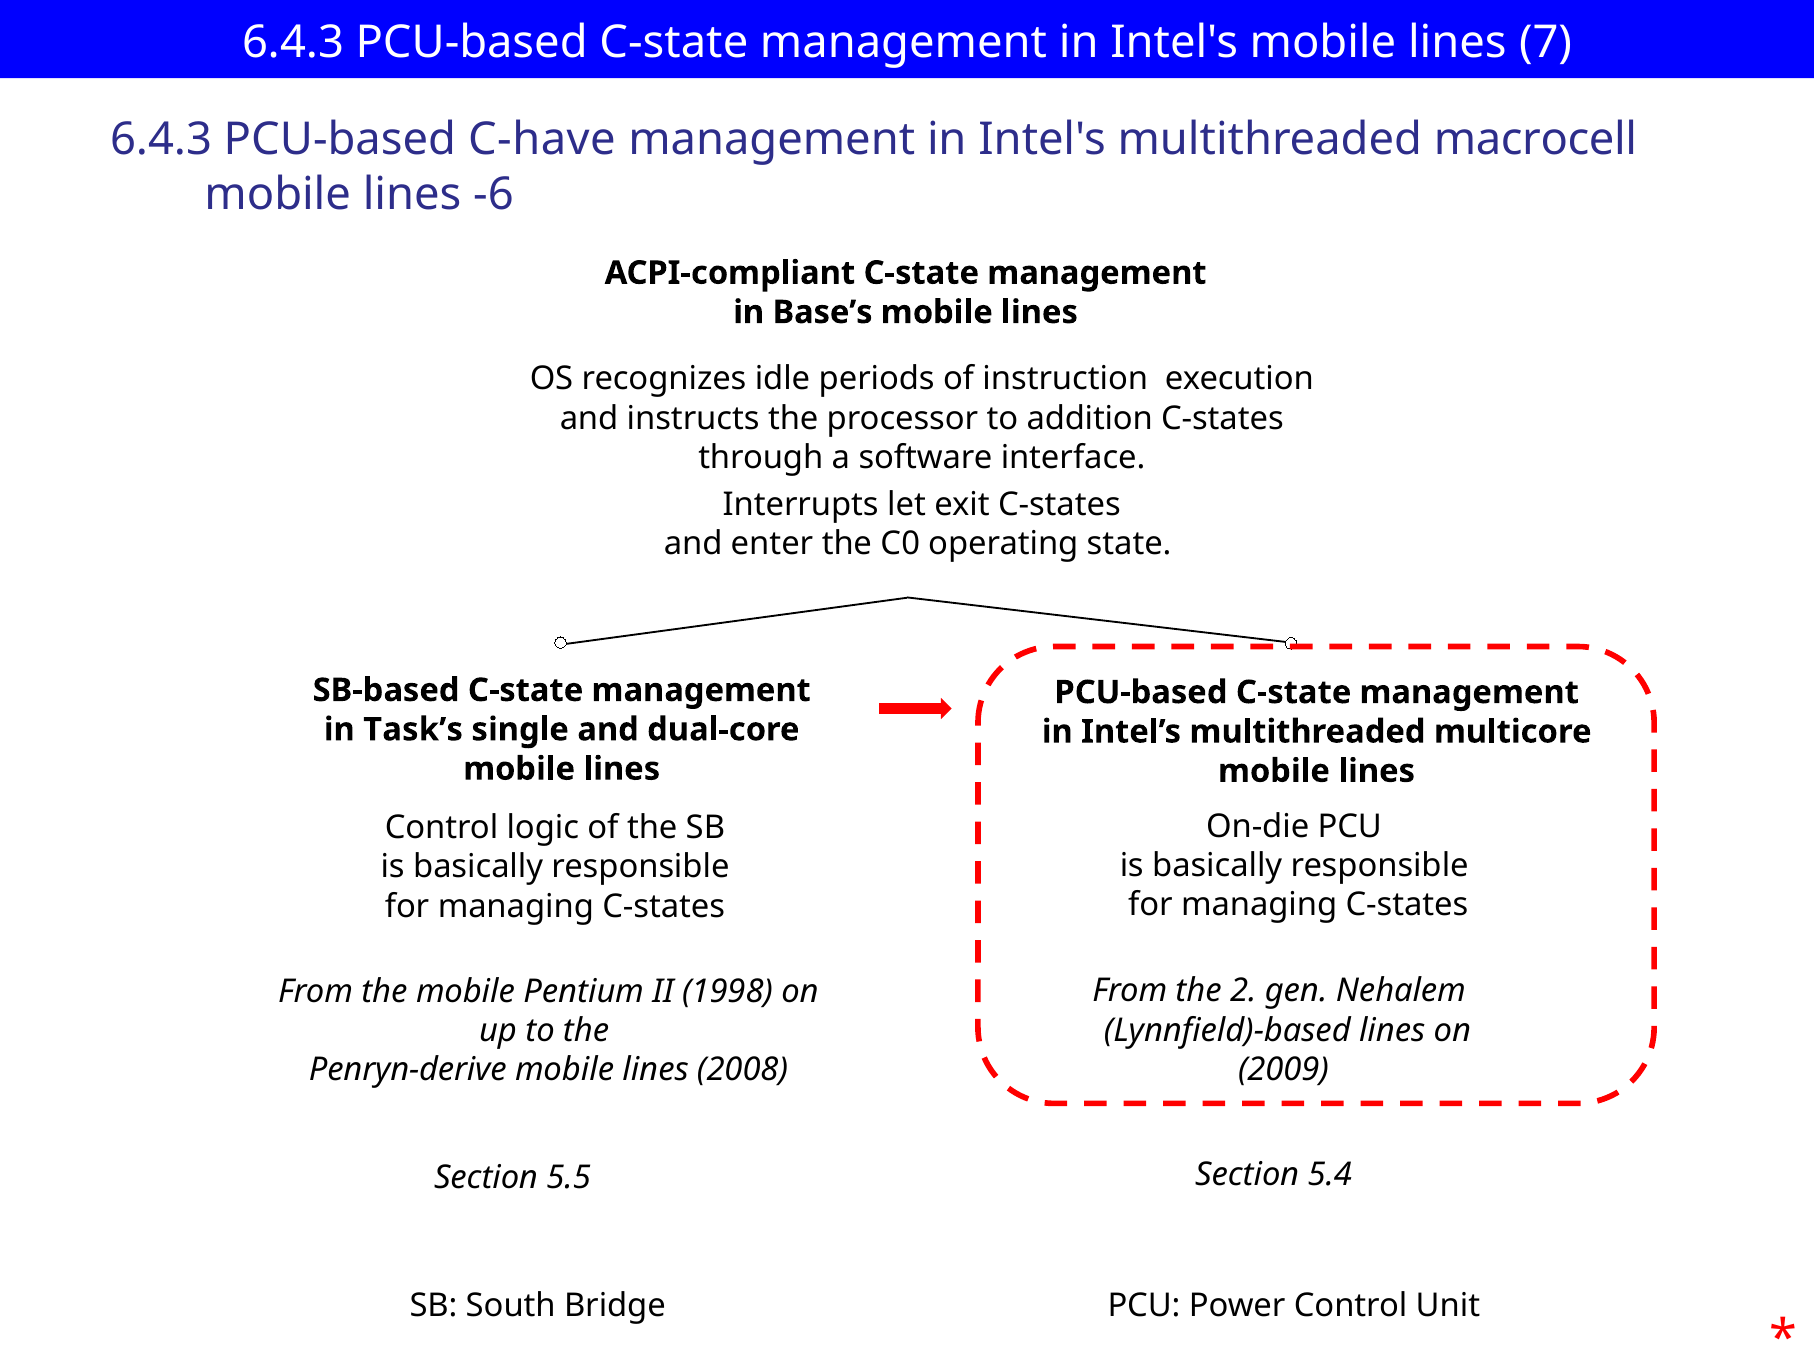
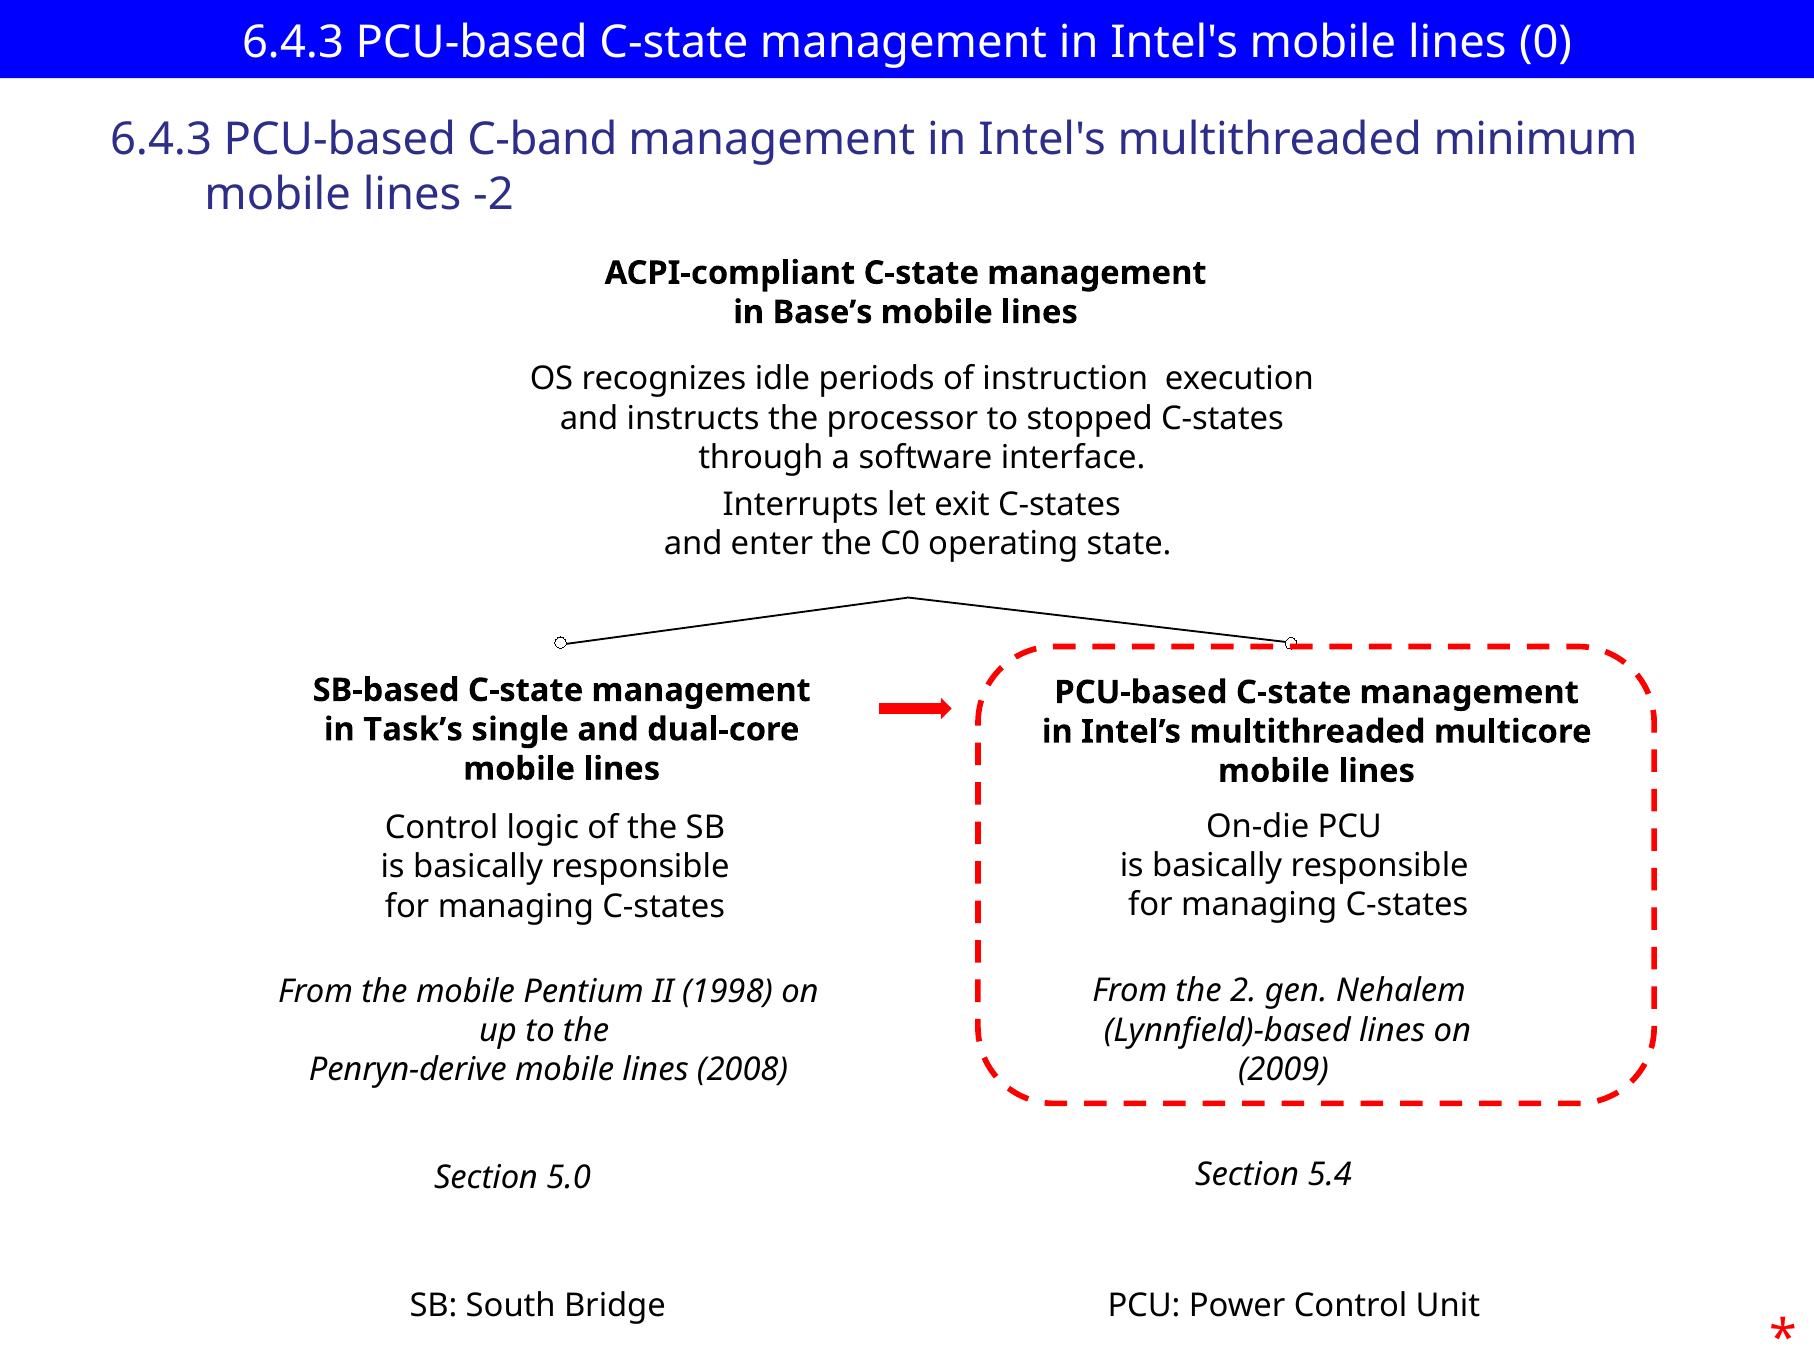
7: 7 -> 0 (1546, 42)
C-have: C-have -> C-band (542, 140)
macrocell: macrocell -> minimum (1535, 140)
-6: -6 -> -2 (493, 194)
addition: addition -> stopped (1090, 419)
5.5: 5.5 -> 5.0 (569, 1178)
